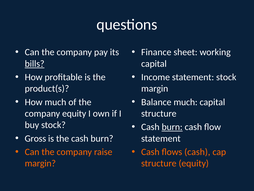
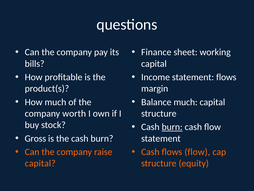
bills underline: present -> none (35, 64)
statement stock: stock -> flows (226, 77)
company equity: equity -> worth (74, 113)
flows cash: cash -> flow (197, 152)
margin: margin -> capital (40, 163)
